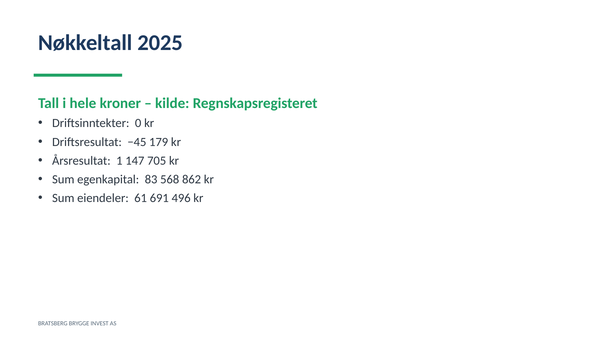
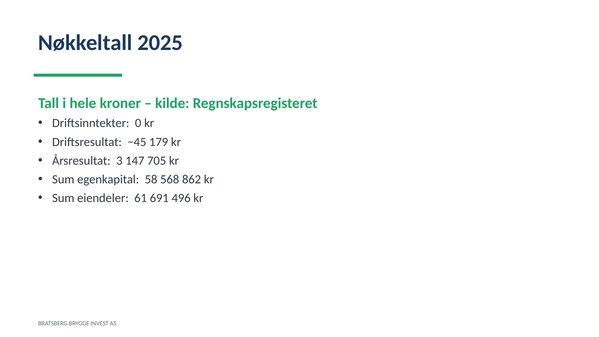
1: 1 -> 3 (119, 161)
83: 83 -> 58 (151, 179)
